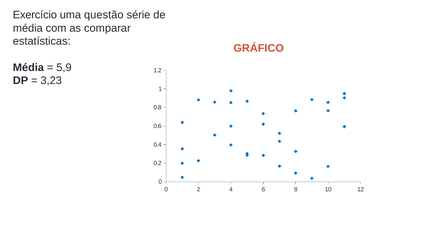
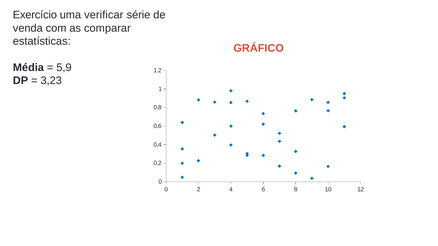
questão: questão -> verificar (104, 15)
média: média -> venda (28, 28)
